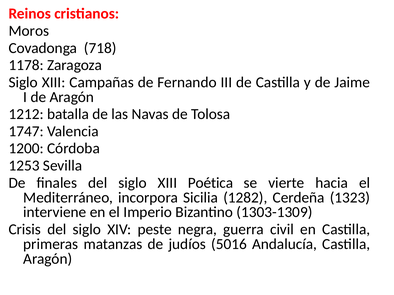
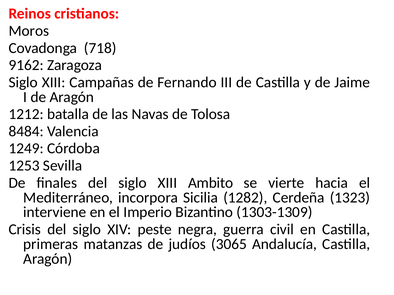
1178: 1178 -> 9162 (26, 65)
1747: 1747 -> 8484 (26, 132)
1200: 1200 -> 1249 (26, 149)
Poética: Poética -> Ambito (211, 183)
5016: 5016 -> 3065 (229, 244)
